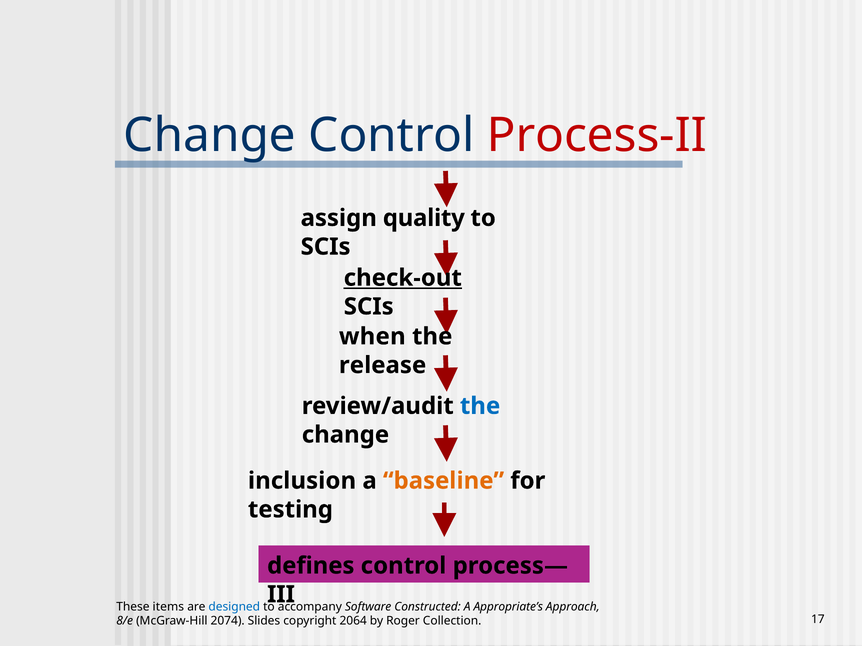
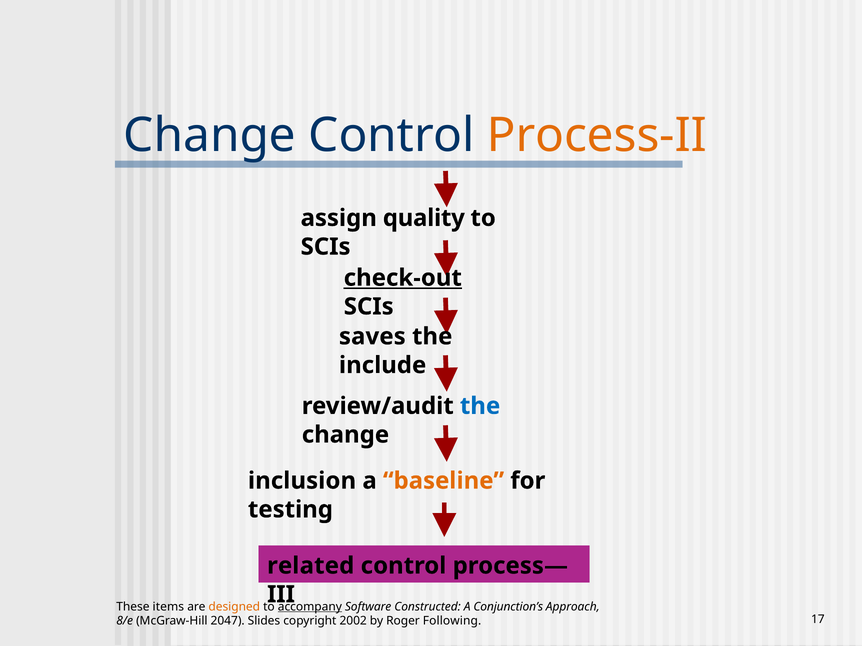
Process-II colour: red -> orange (597, 136)
when: when -> saves (372, 337)
release: release -> include (383, 365)
defines: defines -> related (311, 566)
designed colour: blue -> orange (234, 607)
accompany underline: none -> present (310, 607)
Appropriate’s: Appropriate’s -> Conjunction’s (508, 607)
2074: 2074 -> 2047 (228, 621)
2064: 2064 -> 2002 (353, 621)
Collection: Collection -> Following (452, 621)
